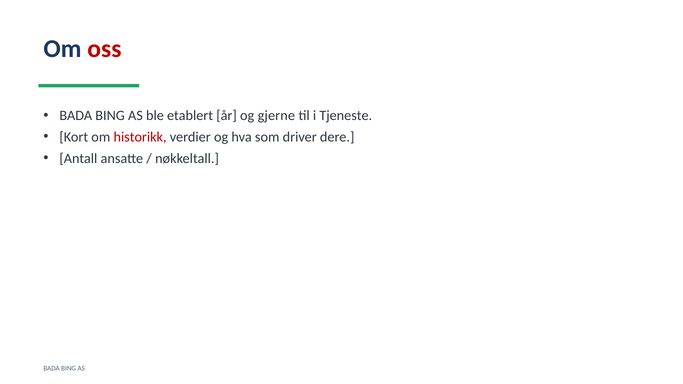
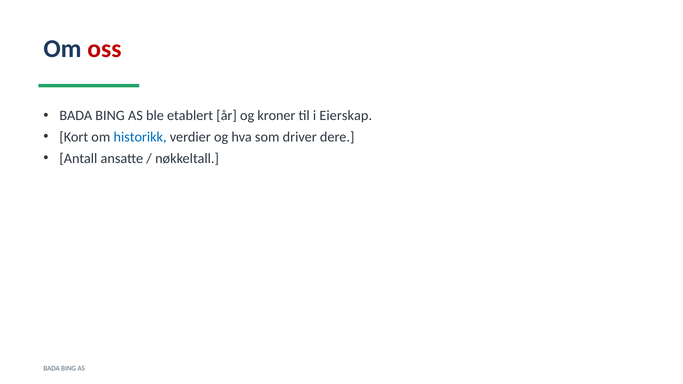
gjerne: gjerne -> kroner (276, 116)
Tjeneste: Tjeneste -> Eierskap (346, 116)
historikk colour: red -> blue (140, 137)
